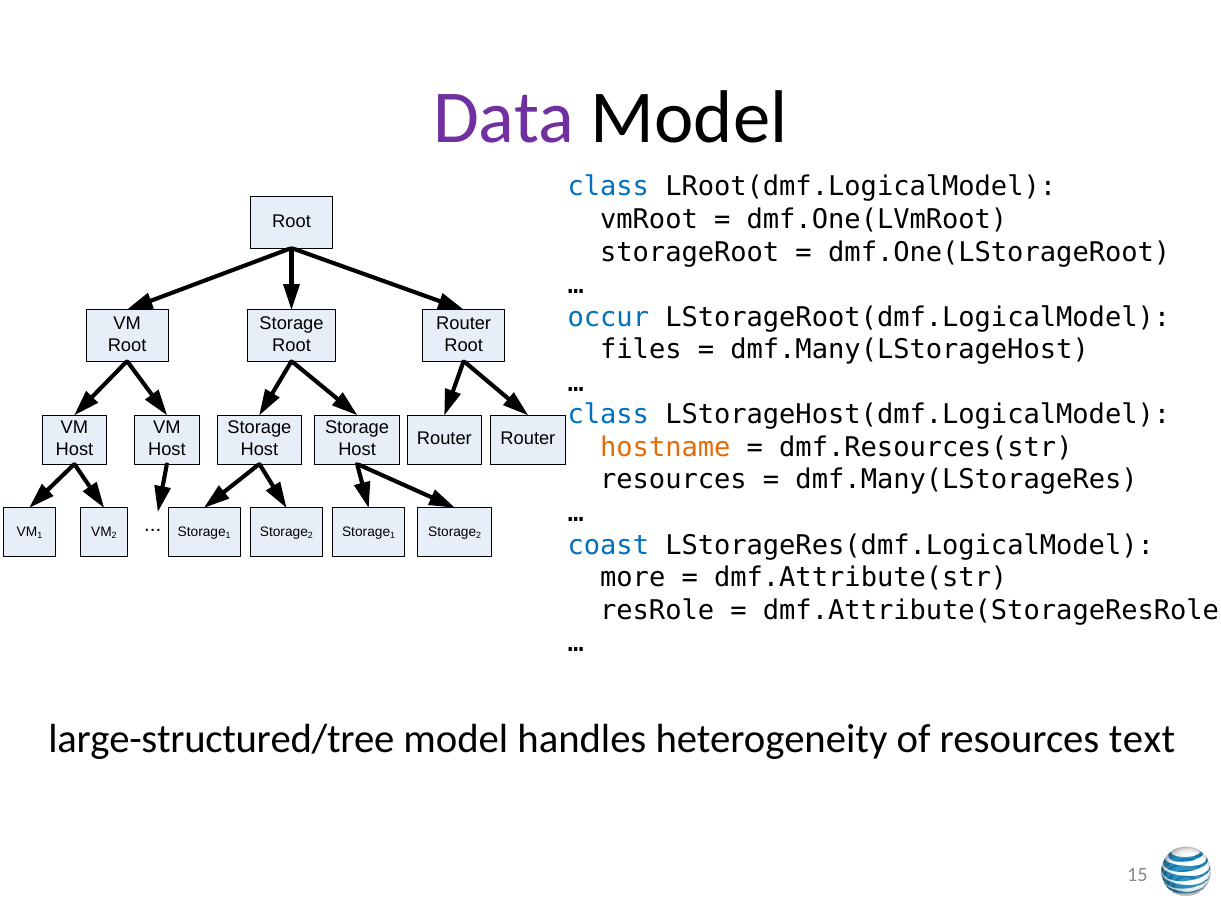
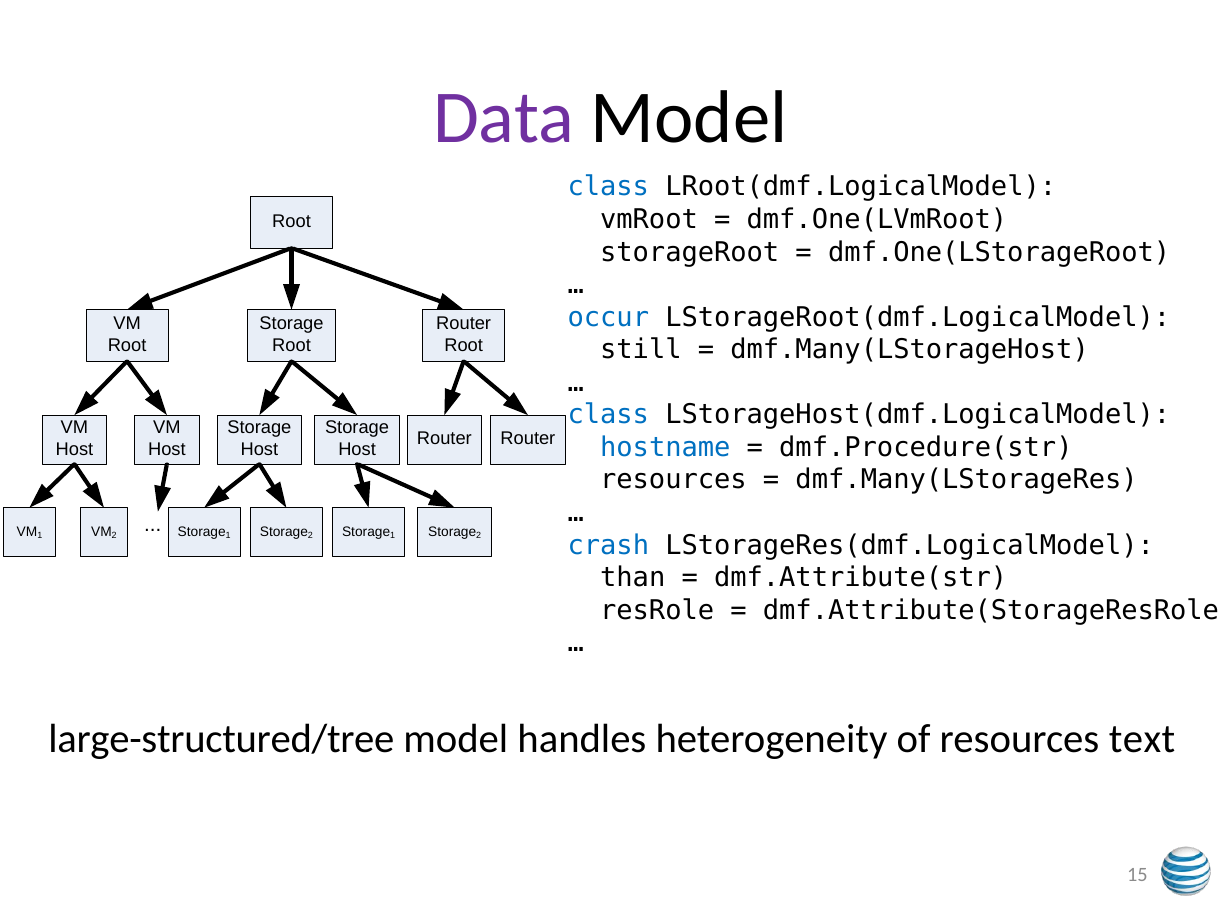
files: files -> still (641, 350)
hostname colour: orange -> blue (665, 447)
dmf.Resources(str: dmf.Resources(str -> dmf.Procedure(str (926, 447)
coast: coast -> crash (608, 545)
more: more -> than (633, 578)
